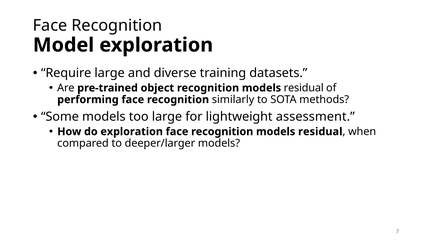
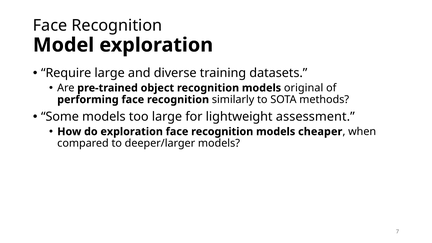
object recognition models residual: residual -> original (304, 88)
face recognition models residual: residual -> cheaper (320, 132)
